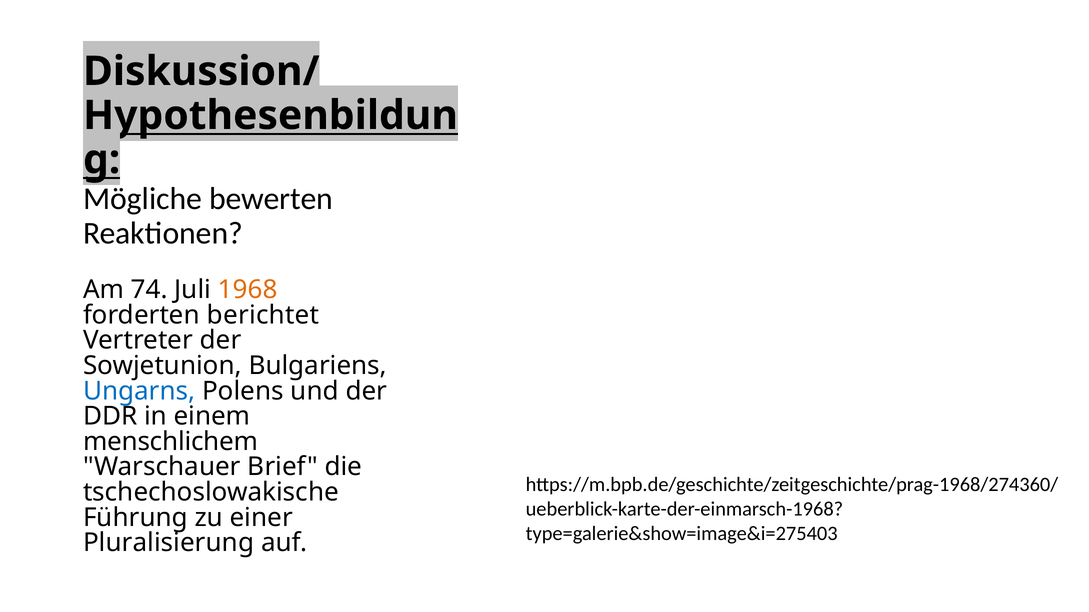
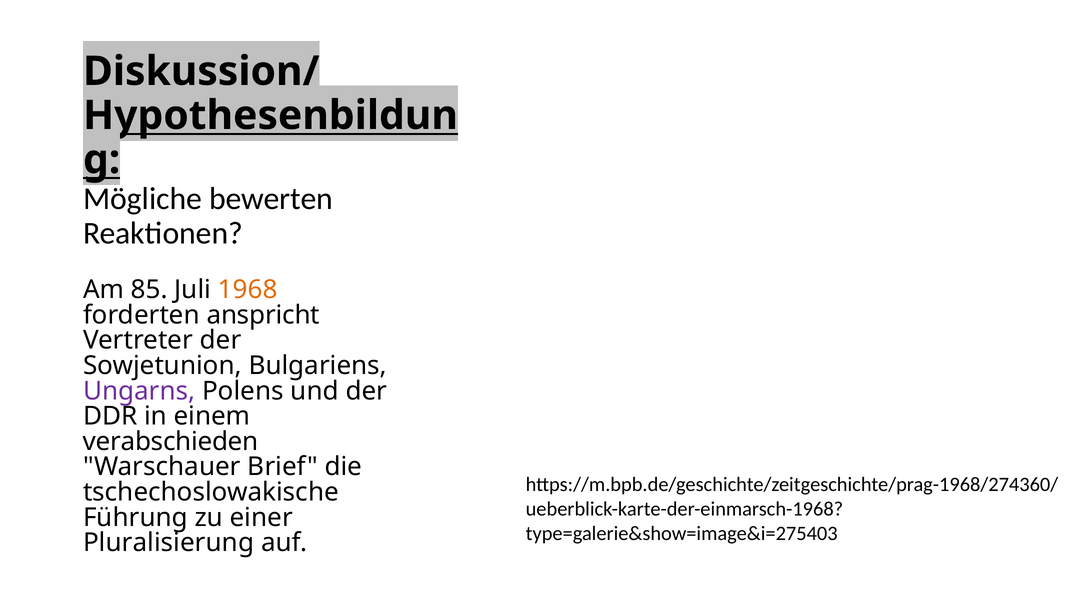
74: 74 -> 85 (149, 290)
berichtet: berichtet -> anspricht (263, 315)
Ungarns colour: blue -> purple (139, 391)
menschlichem: menschlichem -> verabschieden (171, 442)
